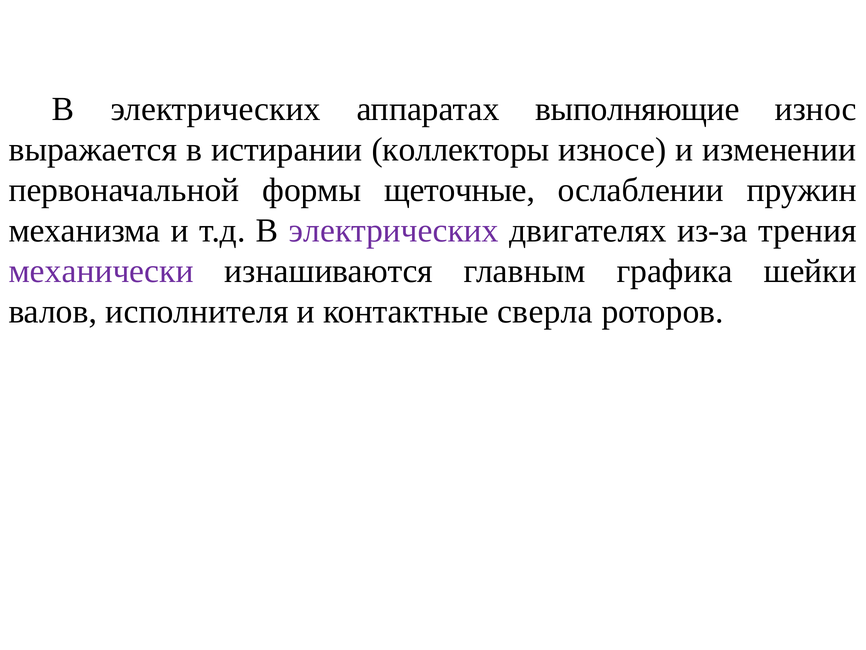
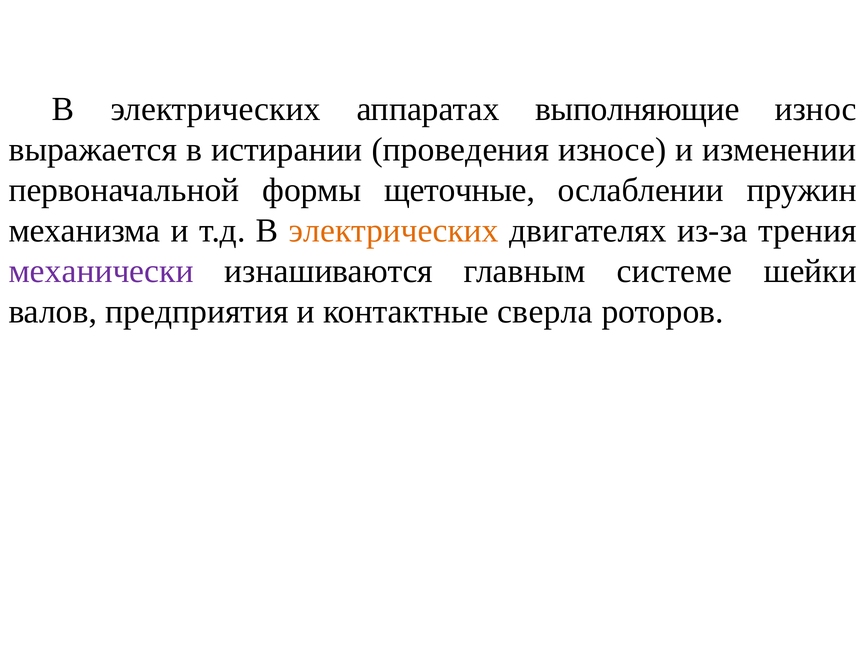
коллекторы: коллекторы -> проведения (460, 150)
электрических colour: purple -> orange (394, 231)
графика: графика -> системе (674, 271)
исполнителя: исполнителя -> предприятия (197, 311)
